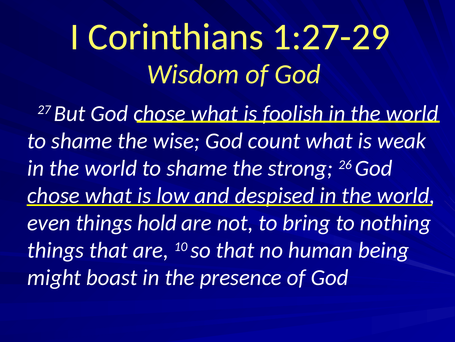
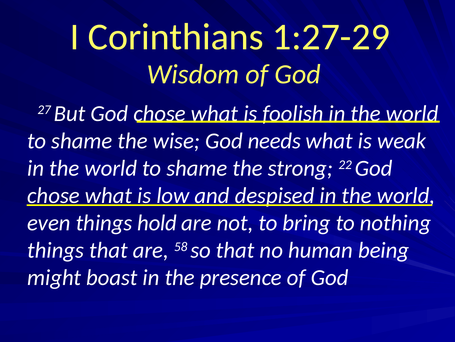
count: count -> needs (274, 141)
26: 26 -> 22 (345, 164)
10: 10 -> 58 (181, 246)
